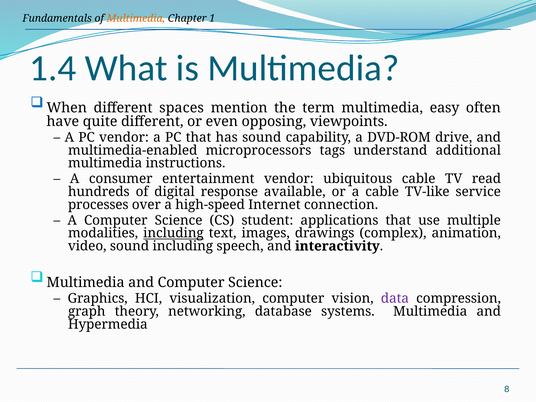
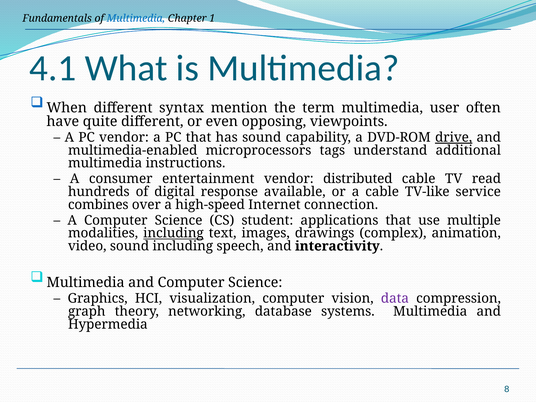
Multimedia colour: orange -> blue (136, 18)
1.4: 1.4 -> 4.1 (53, 68)
spaces: spaces -> syntax (182, 108)
easy: easy -> user (444, 108)
drive underline: none -> present (454, 137)
ubiquitous: ubiquitous -> distributed (358, 179)
processes: processes -> combines (98, 205)
